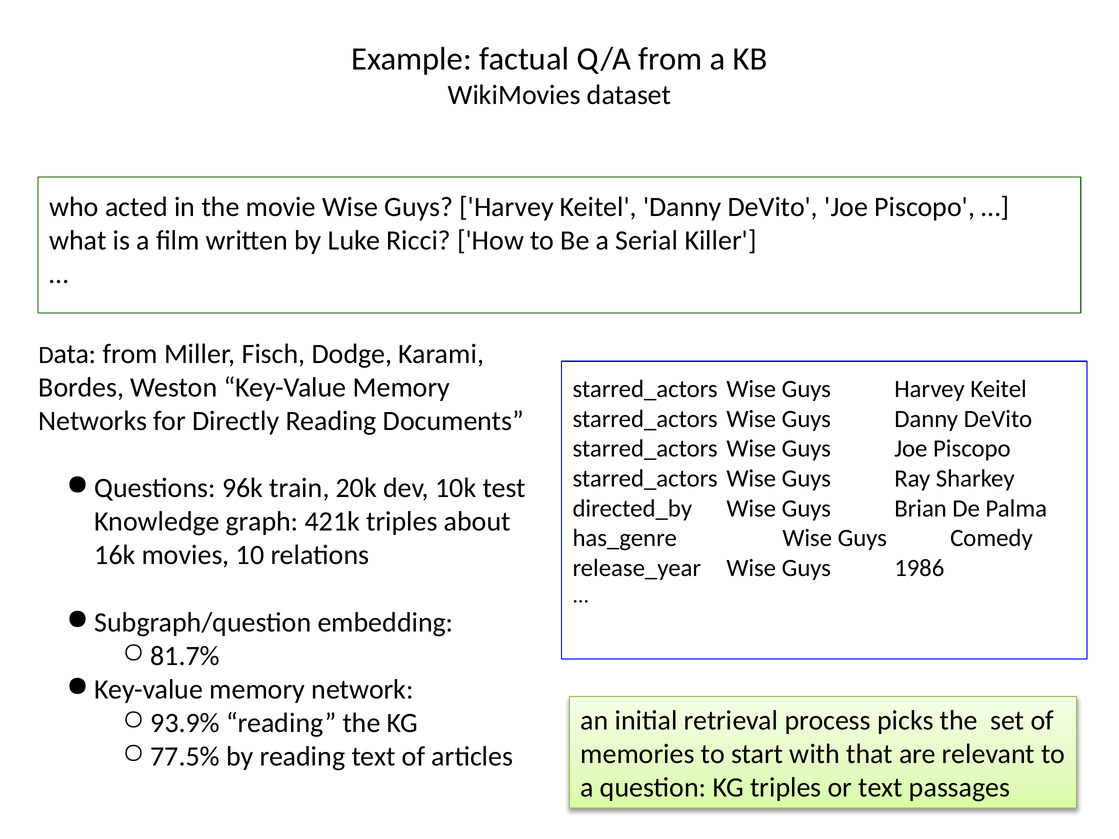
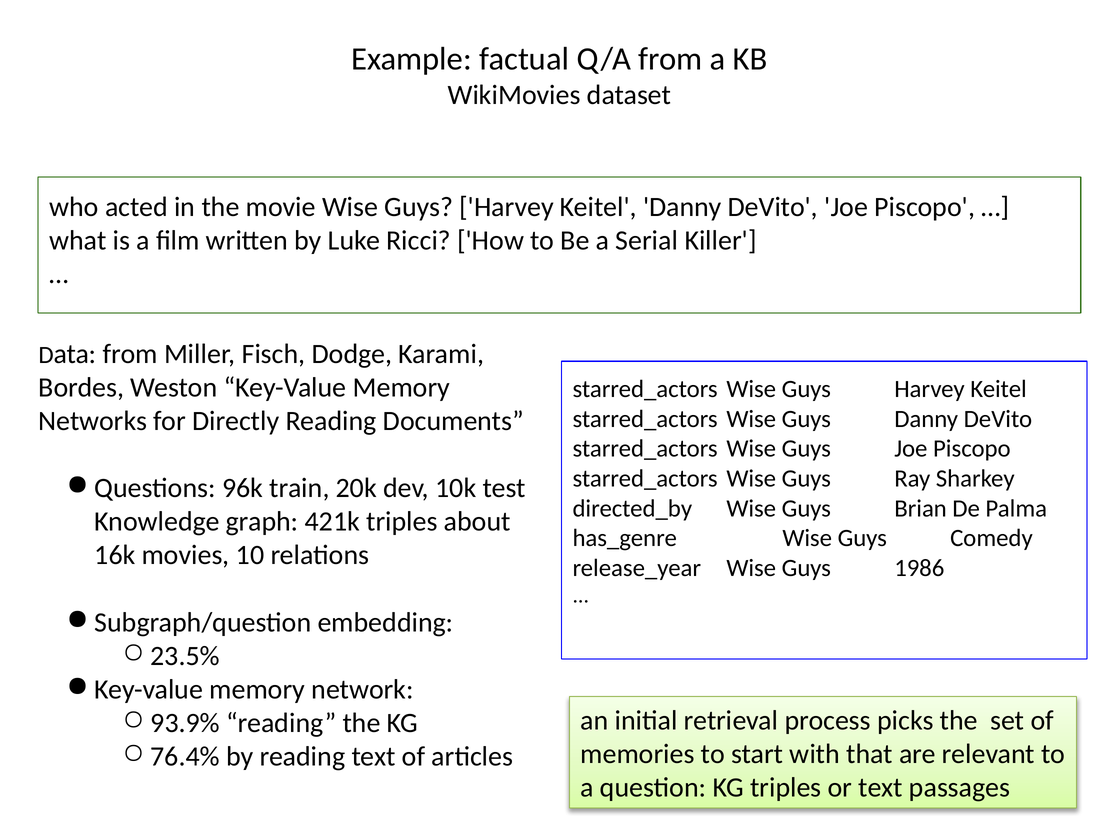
81.7%: 81.7% -> 23.5% (185, 656)
77.5%: 77.5% -> 76.4% (185, 757)
